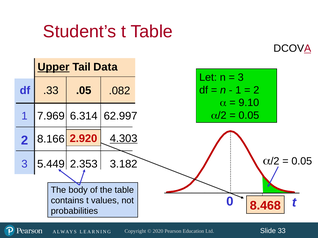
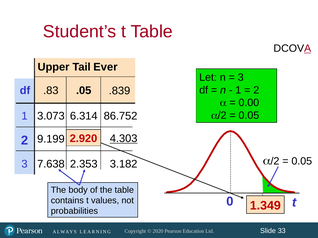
Upper underline: present -> none (54, 67)
Data: Data -> Ever (105, 67)
.33: .33 -> .83 (51, 91)
.082: .082 -> .839 (120, 91)
9.10: 9.10 -> 0.00 (249, 103)
7.969: 7.969 -> 3.073 (51, 116)
62.997: 62.997 -> 86.752 (121, 116)
8.166: 8.166 -> 9.199 (51, 139)
5.449: 5.449 -> 7.638 (51, 164)
8.468: 8.468 -> 1.349 (265, 206)
